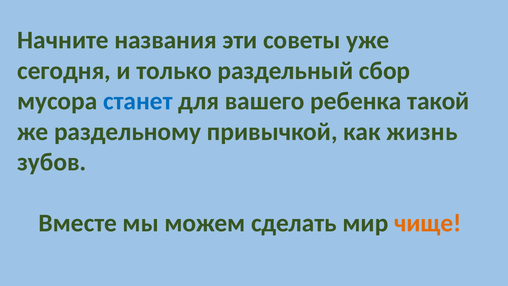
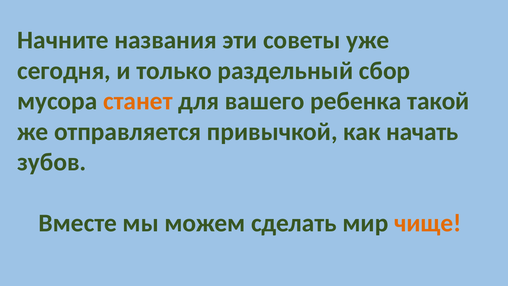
станет colour: blue -> orange (138, 101)
раздельному: раздельному -> отправляется (128, 132)
жизнь: жизнь -> начать (422, 132)
